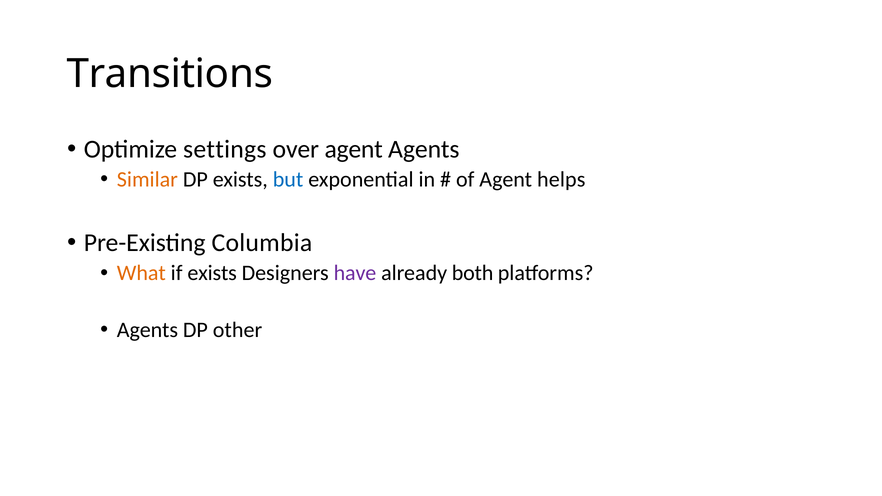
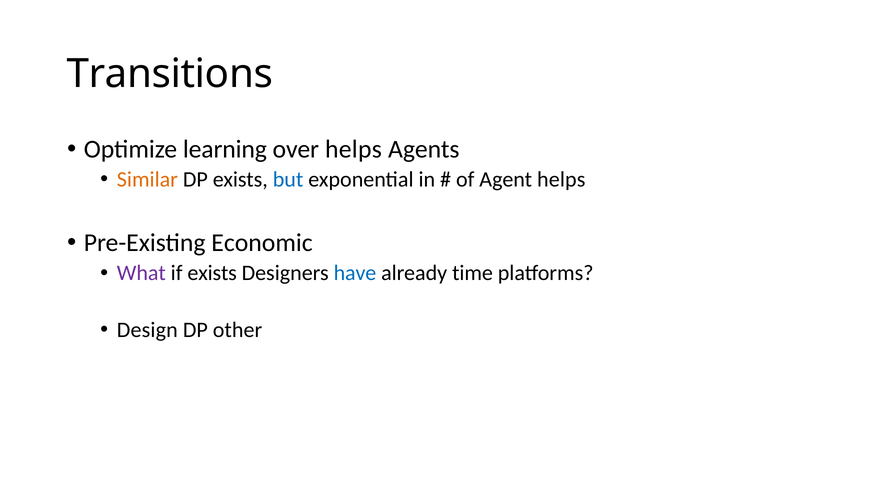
settings: settings -> learning (225, 149)
over agent: agent -> helps (353, 149)
Columbia: Columbia -> Economic (262, 243)
What colour: orange -> purple (141, 273)
have colour: purple -> blue (355, 273)
both: both -> time (473, 273)
Agents: Agents -> Design (147, 330)
